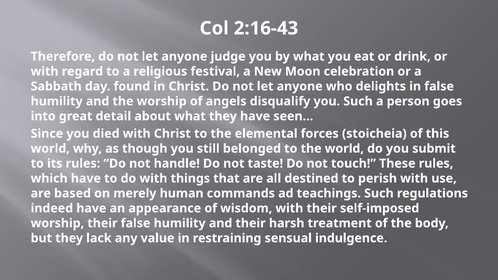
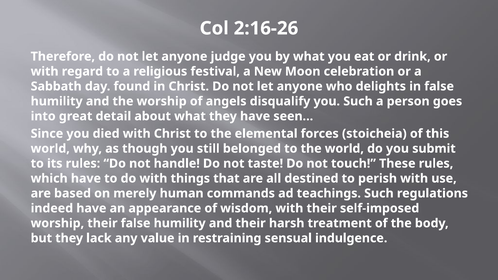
2:16-43: 2:16-43 -> 2:16-26 (266, 28)
